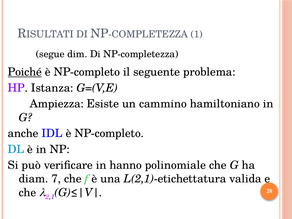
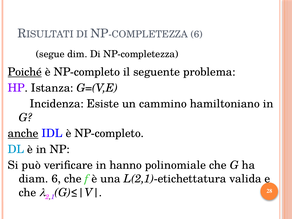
1: 1 -> 6 (197, 34)
Ampiezza: Ampiezza -> Incidenza (57, 104)
anche underline: none -> present (23, 133)
diam 7: 7 -> 6 (56, 179)
